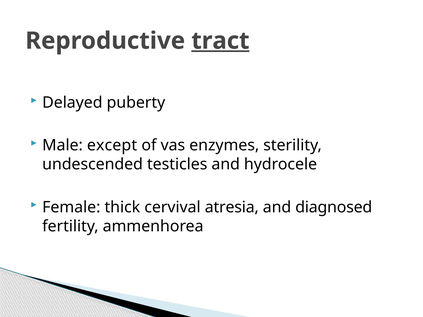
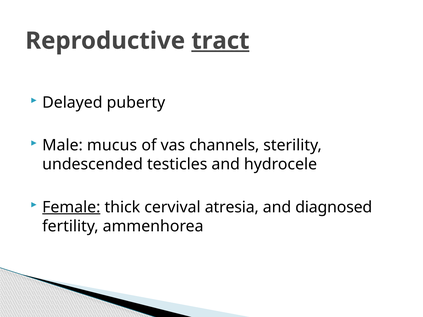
except: except -> mucus (112, 145)
enzymes: enzymes -> channels (224, 145)
Female underline: none -> present (71, 207)
